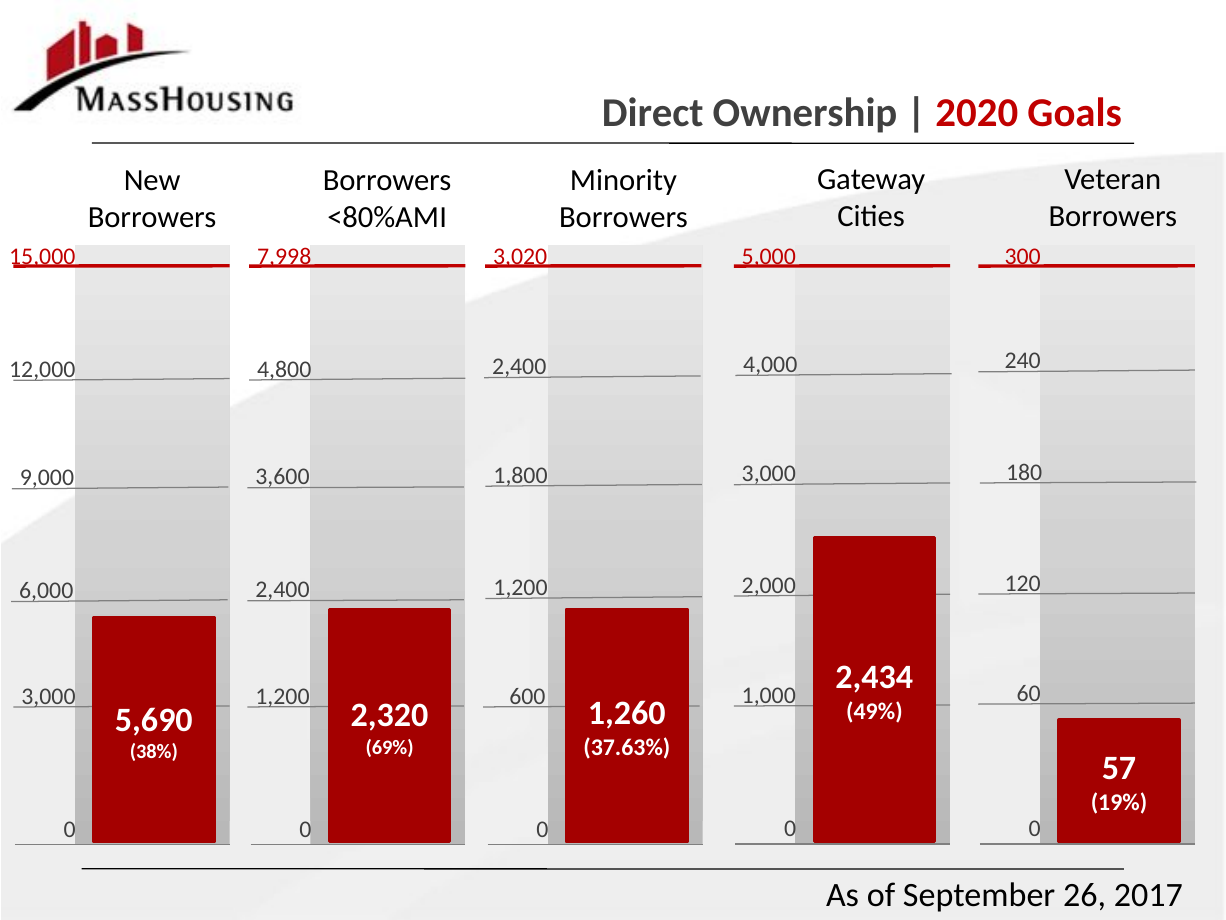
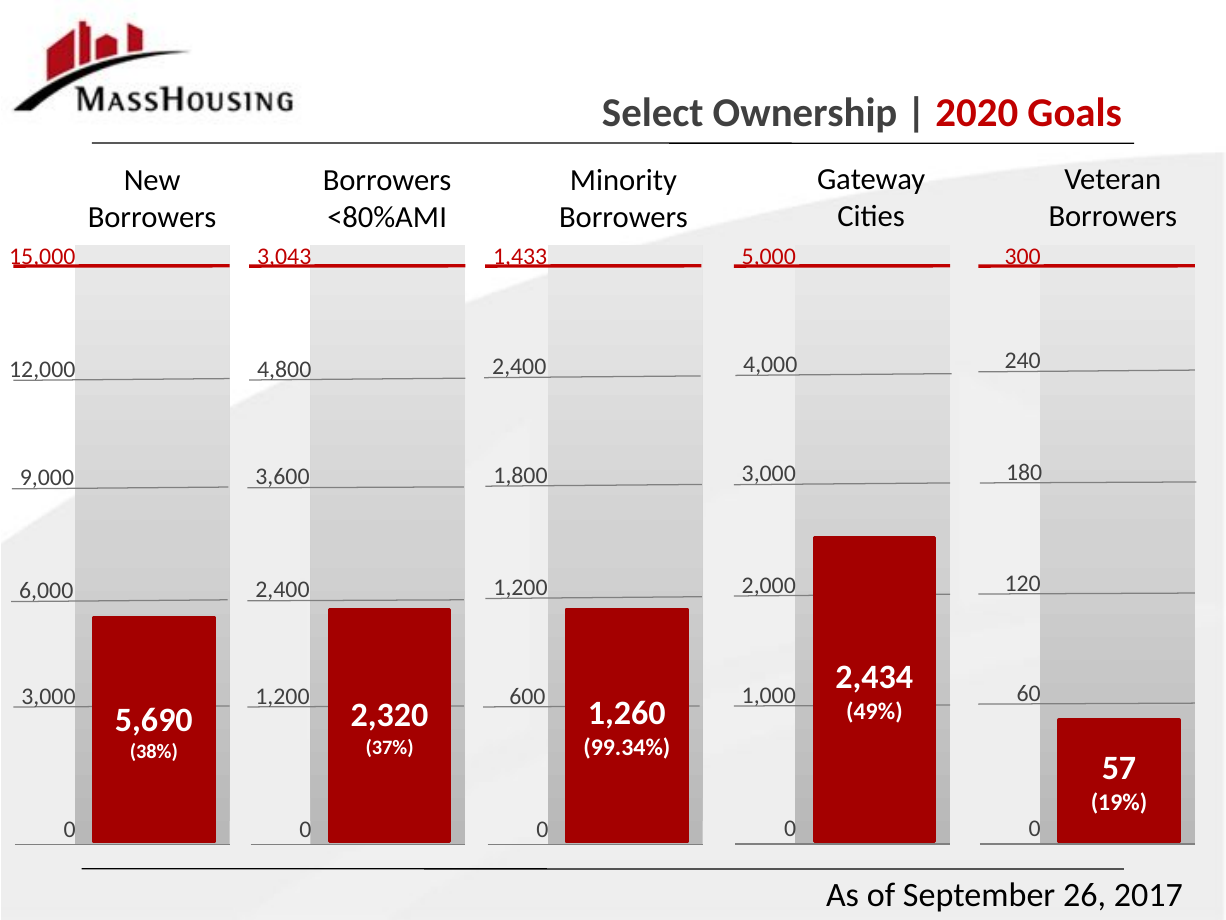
Direct: Direct -> Select (653, 113)
7,998: 7,998 -> 3,043 (284, 257)
3,020: 3,020 -> 1,433 (520, 257)
37.63%: 37.63% -> 99.34% (627, 747)
69%: 69% -> 37% (390, 747)
